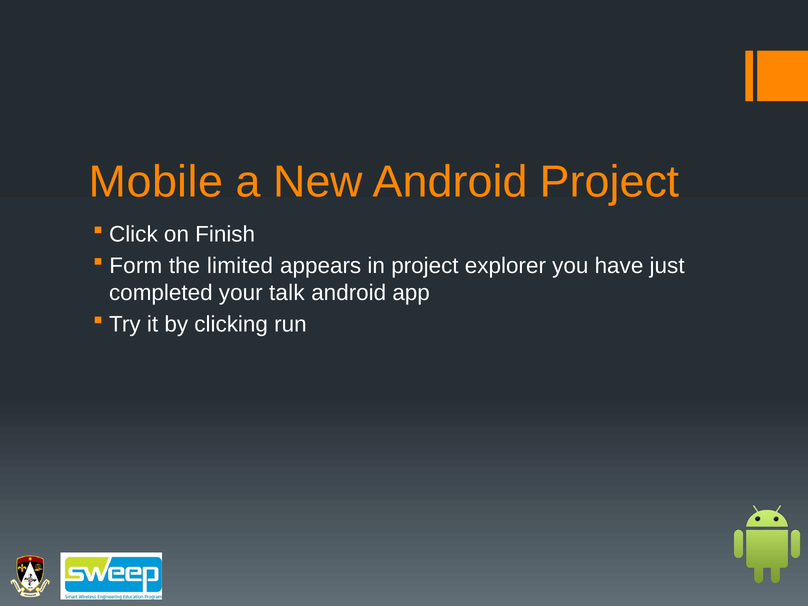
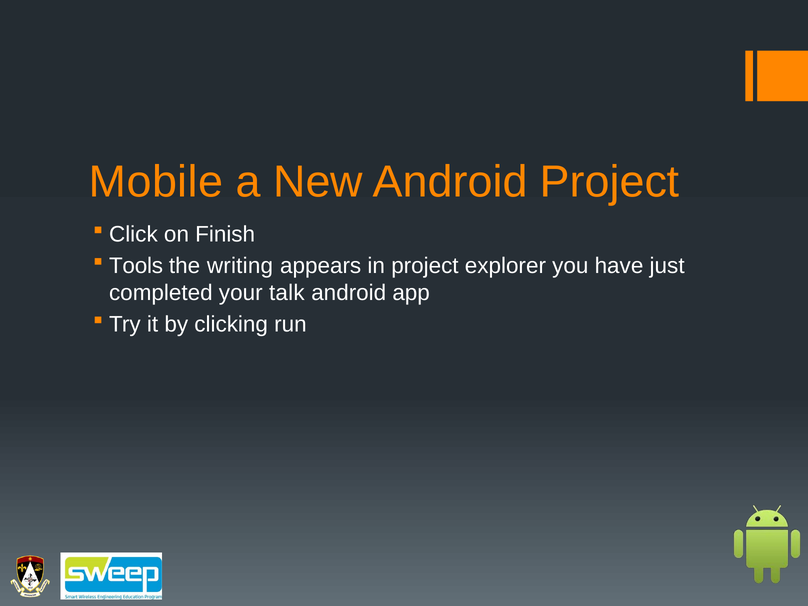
Form: Form -> Tools (136, 266)
limited: limited -> writing (240, 266)
